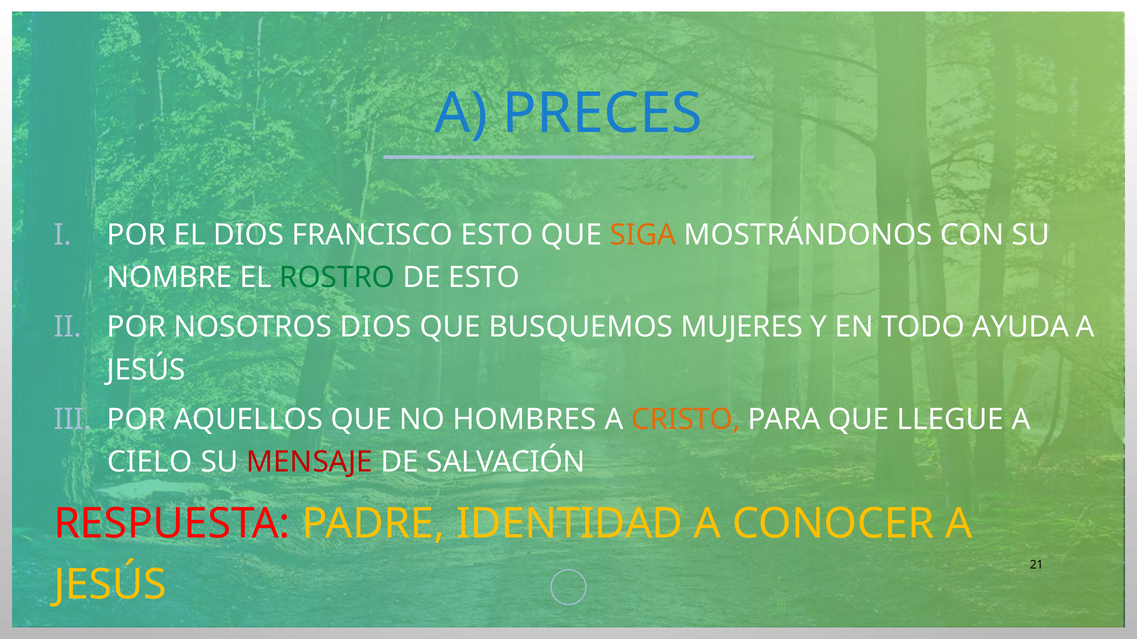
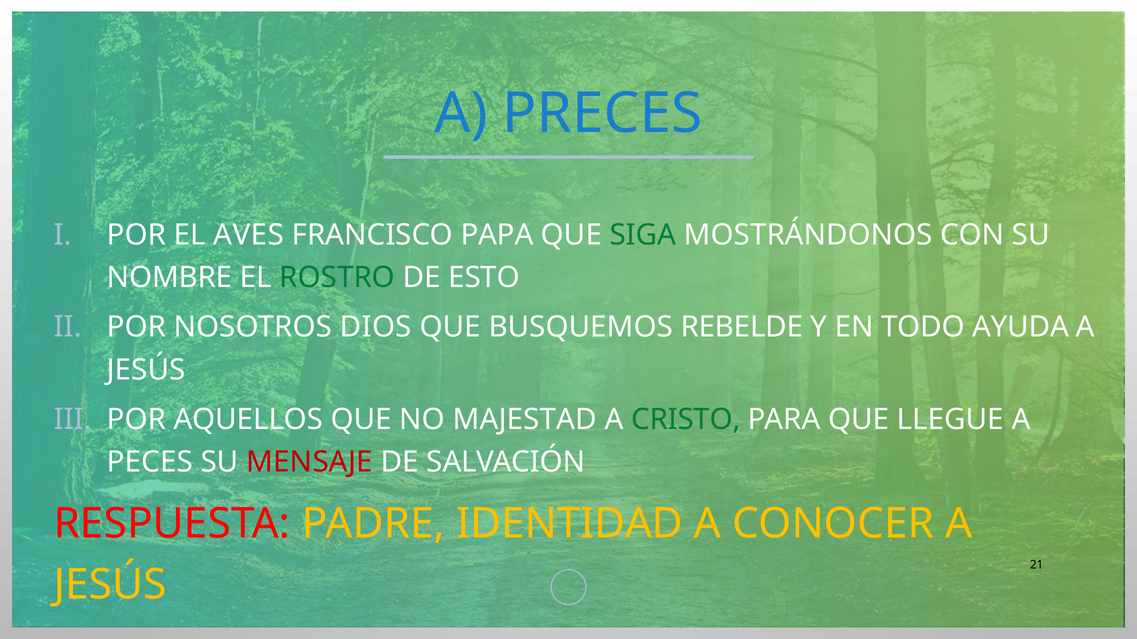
EL DIOS: DIOS -> AVES (249, 235)
FRANCISCO ESTO: ESTO -> PAPA (497, 235)
SIGA colour: orange -> green (643, 235)
MUJERES: MUJERES -> REBELDE (742, 327)
HOMBRES: HOMBRES -> MAJESTAD (525, 420)
CRISTO colour: orange -> green (686, 420)
CIELO: CIELO -> PECES (150, 462)
